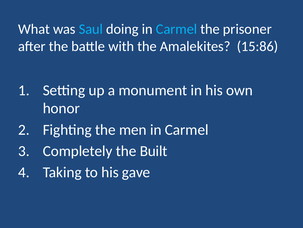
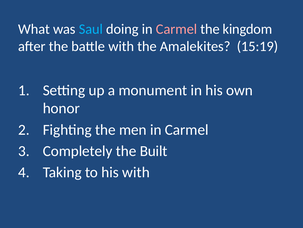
Carmel colour: light blue -> pink (177, 29)
prisoner: prisoner -> kingdom (247, 29)
15:86: 15:86 -> 15:19 (258, 46)
his gave: gave -> with (136, 172)
